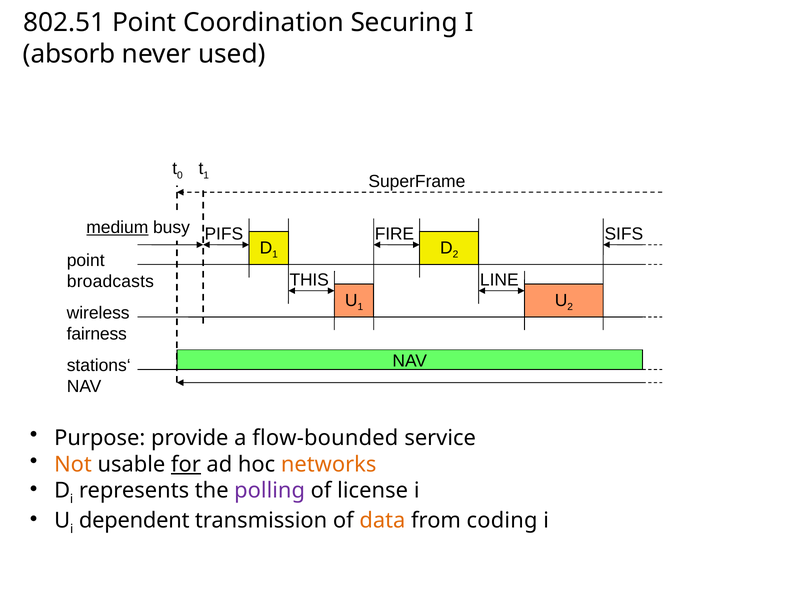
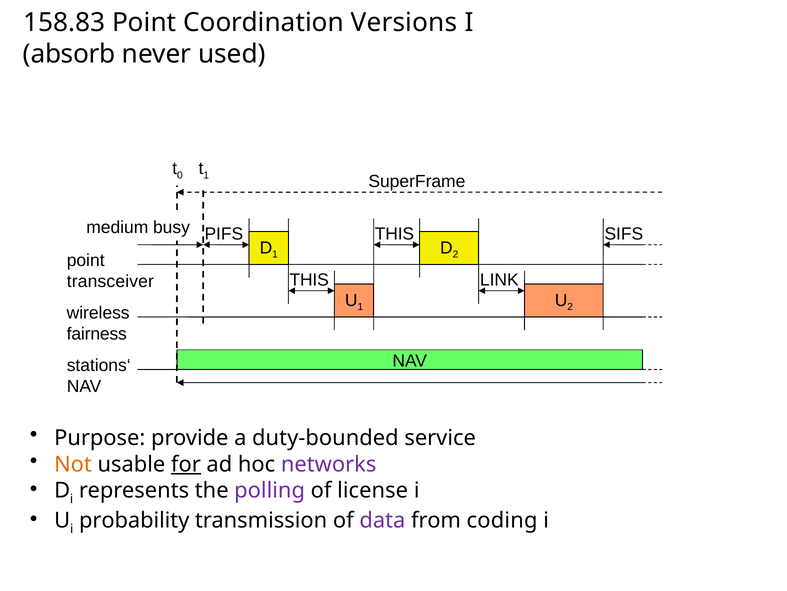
802.51: 802.51 -> 158.83 (64, 23)
Securing: Securing -> Versions (404, 23)
medium underline: present -> none (117, 227)
FIRE: FIRE -> THIS (394, 234)
LINE: LINE -> LINK (499, 280)
broadcasts: broadcasts -> transceiver (110, 281)
flow-bounded: flow-bounded -> duty-bounded (325, 438)
networks colour: orange -> purple (329, 464)
dependent: dependent -> probability (134, 520)
data colour: orange -> purple (382, 520)
